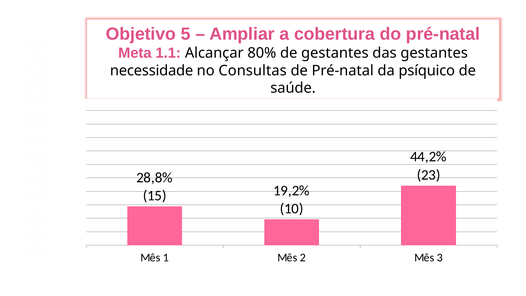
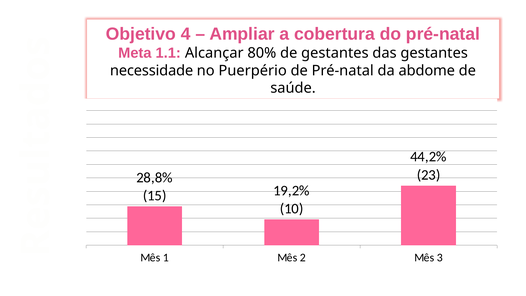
5: 5 -> 4 (186, 34)
Consultas: Consultas -> Puerpério (253, 70)
psíquico: psíquico -> abdome (427, 70)
